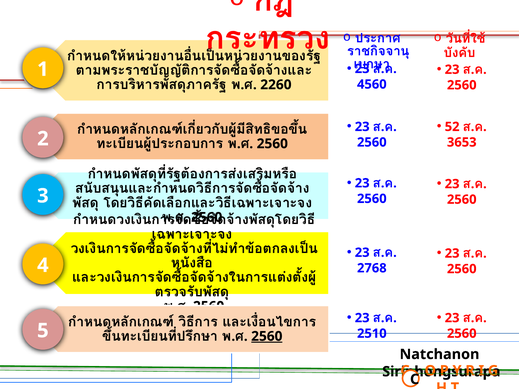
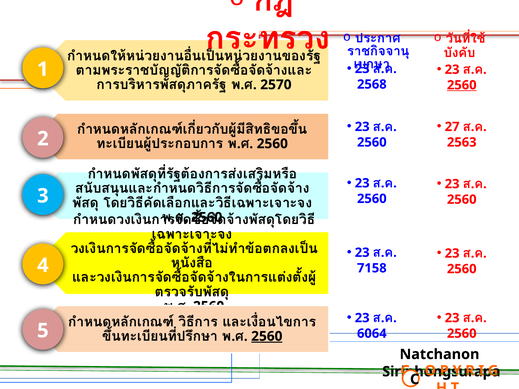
2260: 2260 -> 2570 (276, 85)
4560: 4560 -> 2568 (372, 84)
2560 underline: none -> present (462, 85)
52: 52 -> 27 (452, 127)
3653: 3653 -> 2563 (462, 142)
2768: 2768 -> 7158 (372, 268)
2510: 2510 -> 6064 (372, 334)
